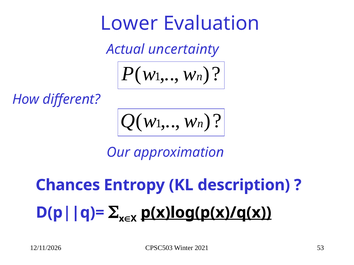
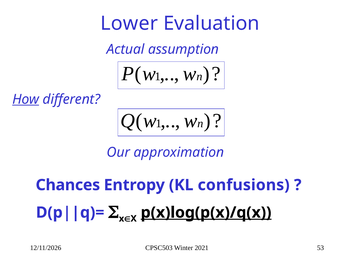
uncertainty: uncertainty -> assumption (183, 49)
How underline: none -> present (26, 99)
description: description -> confusions (244, 185)
